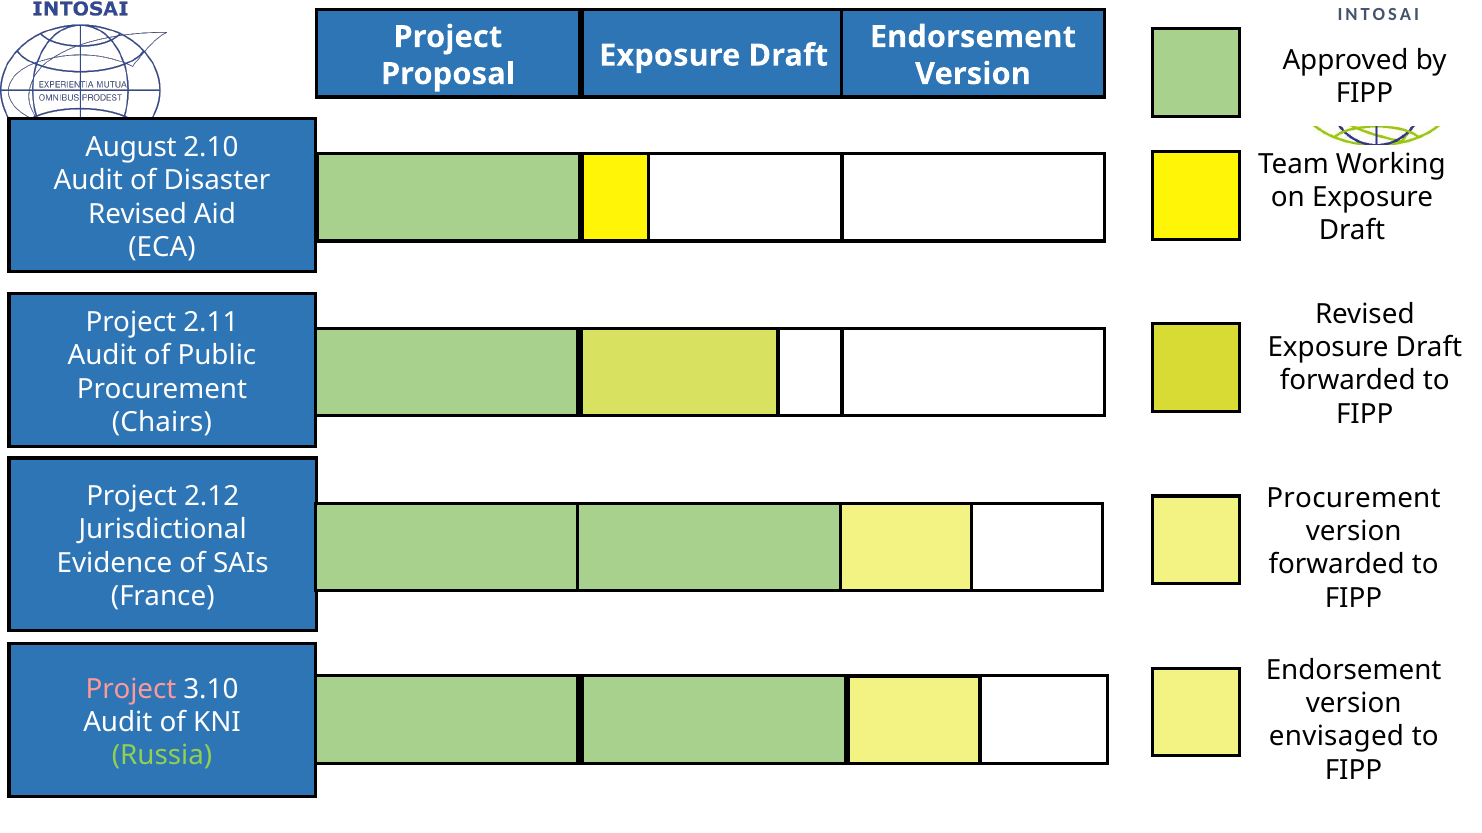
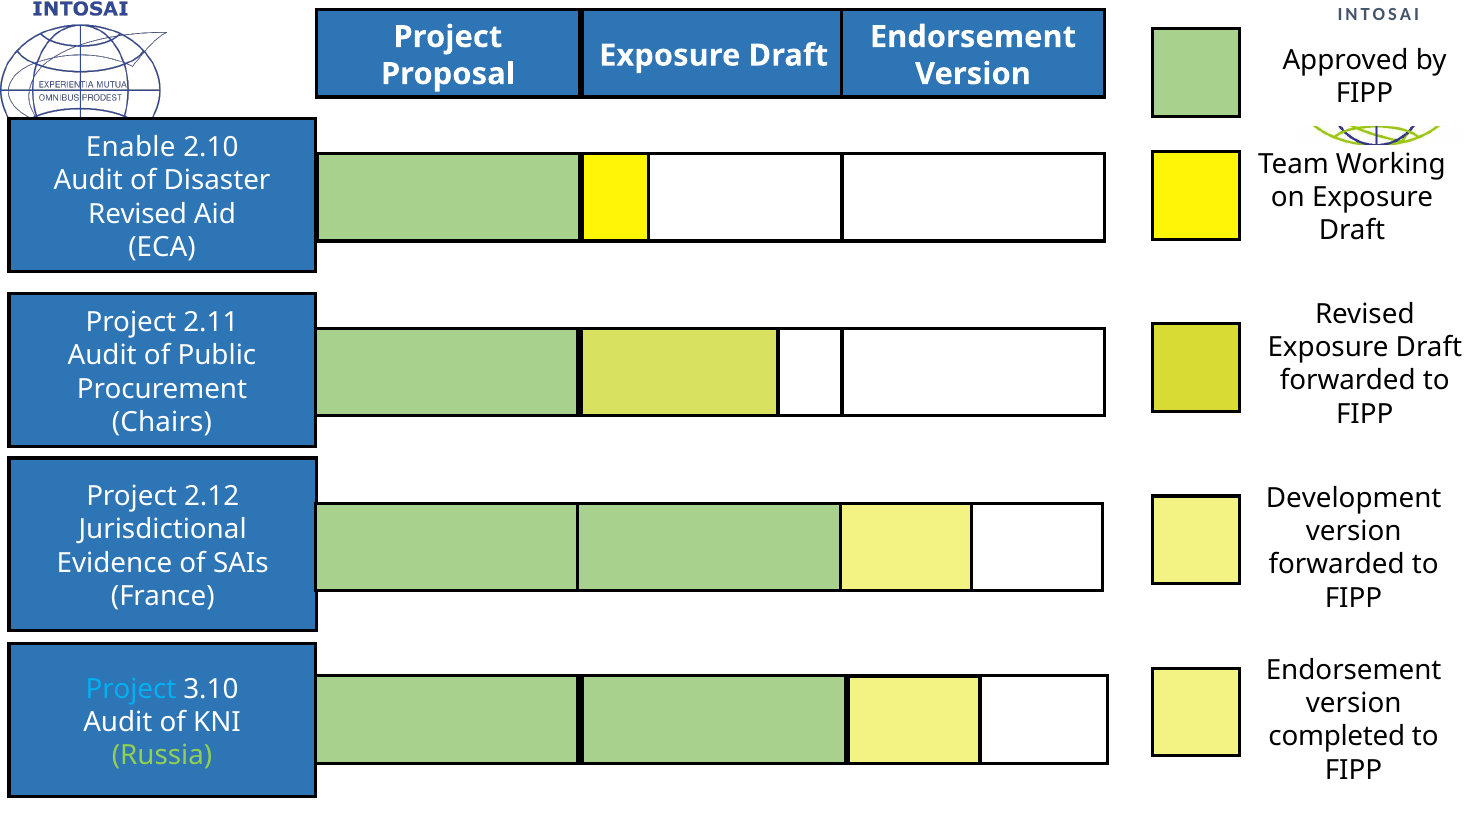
August: August -> Enable (131, 148)
Procurement: Procurement -> Development (1354, 498)
Project colour: pink -> light blue (131, 690)
envisaged: envisaged -> completed (1337, 737)
